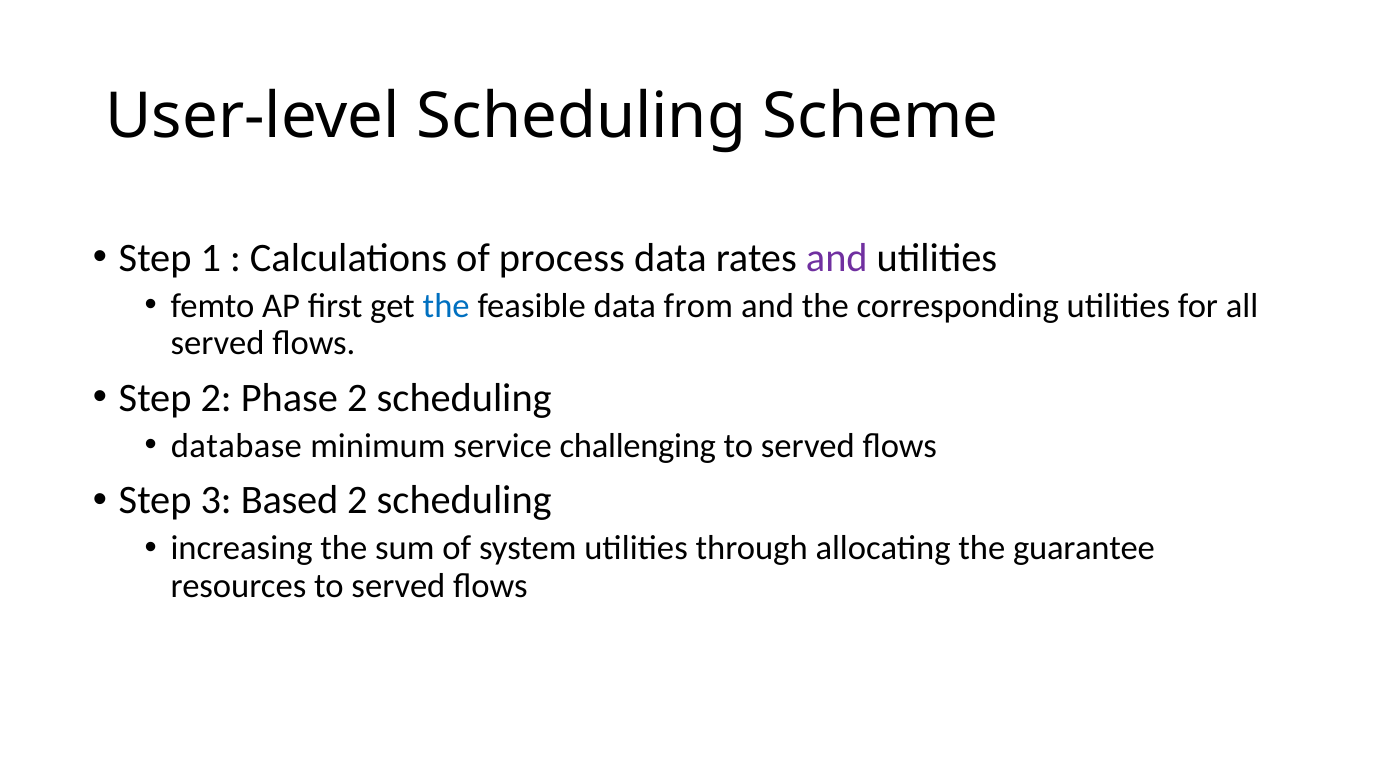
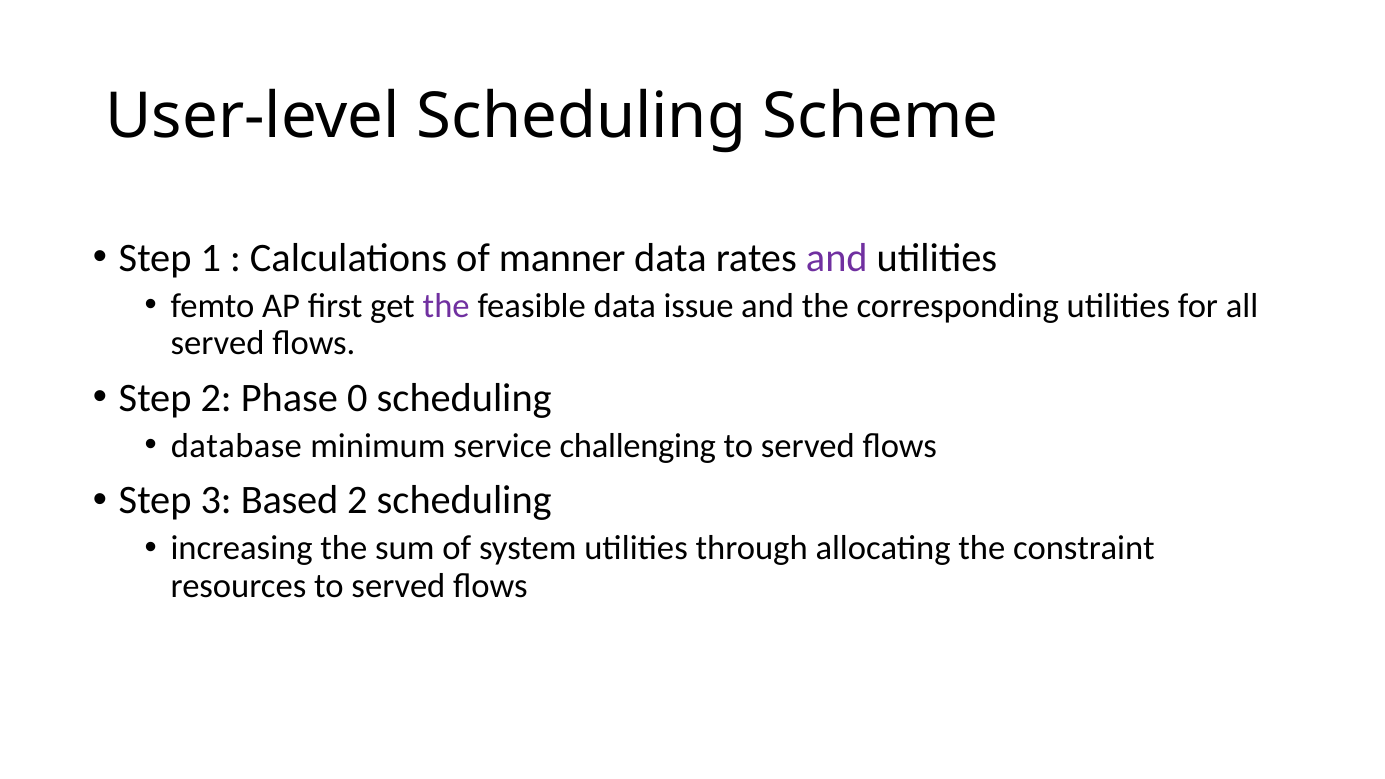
process: process -> manner (562, 258)
the colour: blue -> purple (446, 306)
from: from -> issue (699, 306)
Phase 2: 2 -> 0 (357, 398)
guarantee: guarantee -> constraint (1084, 548)
